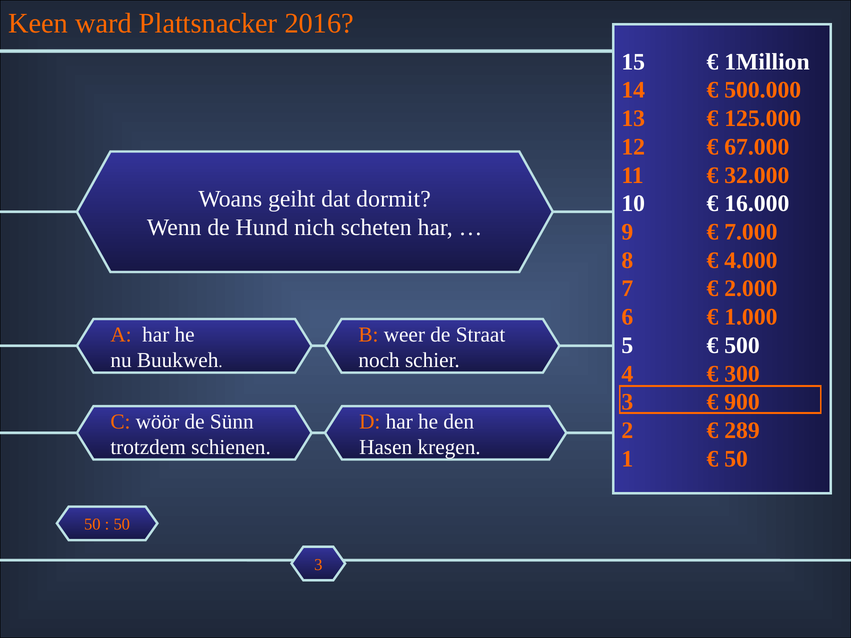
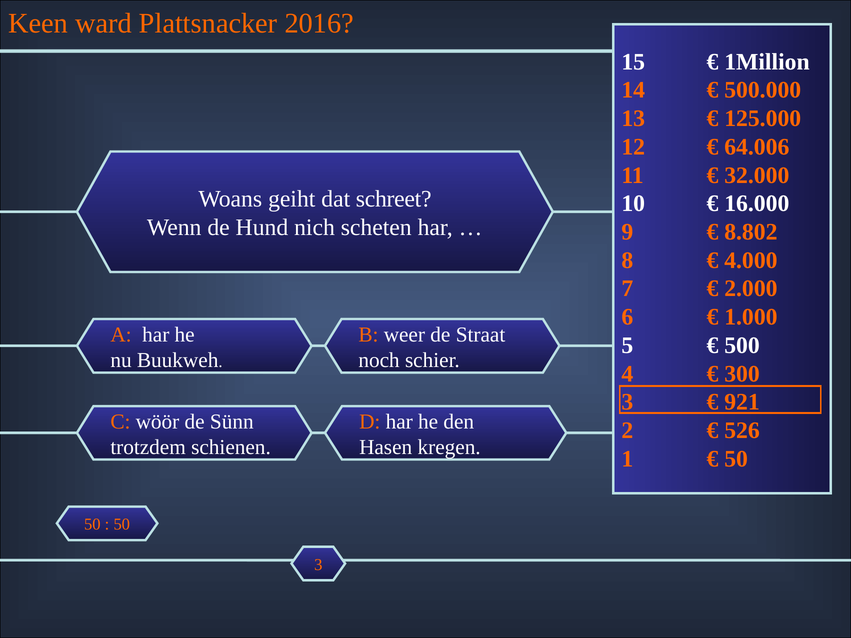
67.000: 67.000 -> 64.006 (757, 147)
dormit: dormit -> schreet (394, 199)
7.000: 7.000 -> 8.802 (751, 232)
900: 900 -> 921 (742, 402)
289: 289 -> 526 (742, 431)
